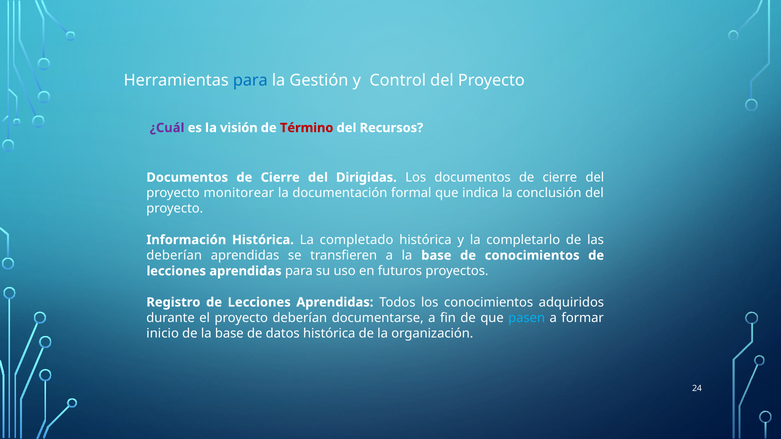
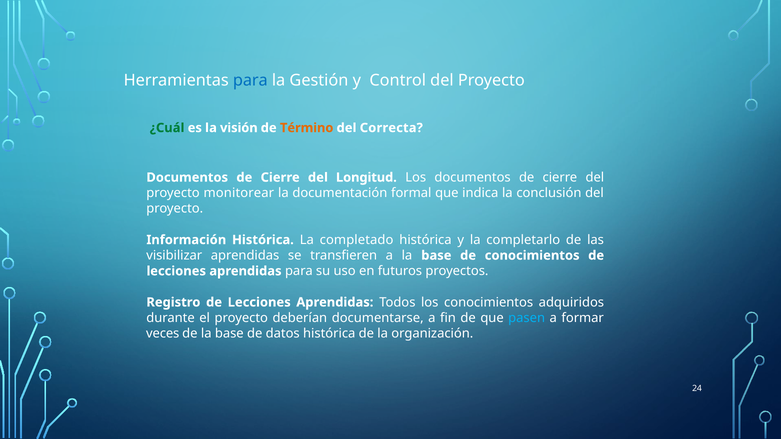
¿Cuál colour: purple -> green (167, 128)
Término colour: red -> orange (307, 128)
Recursos: Recursos -> Correcta (391, 128)
Dirigidas: Dirigidas -> Longitud (366, 178)
deberían: deberían -> visibilizar (174, 256)
inicio: inicio -> veces (163, 334)
